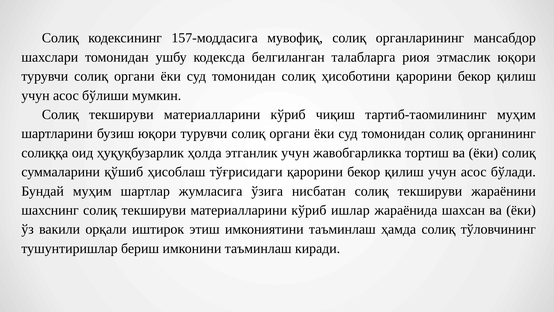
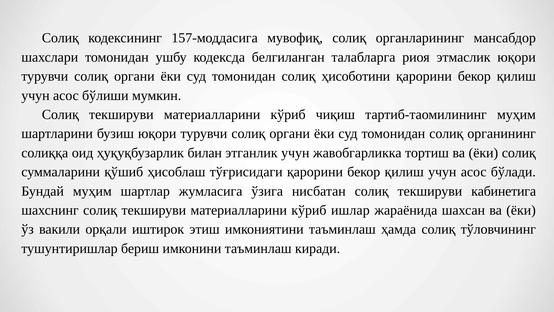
ҳолда: ҳолда -> билан (205, 153)
жараёнини: жараёнини -> кабинетига (504, 191)
